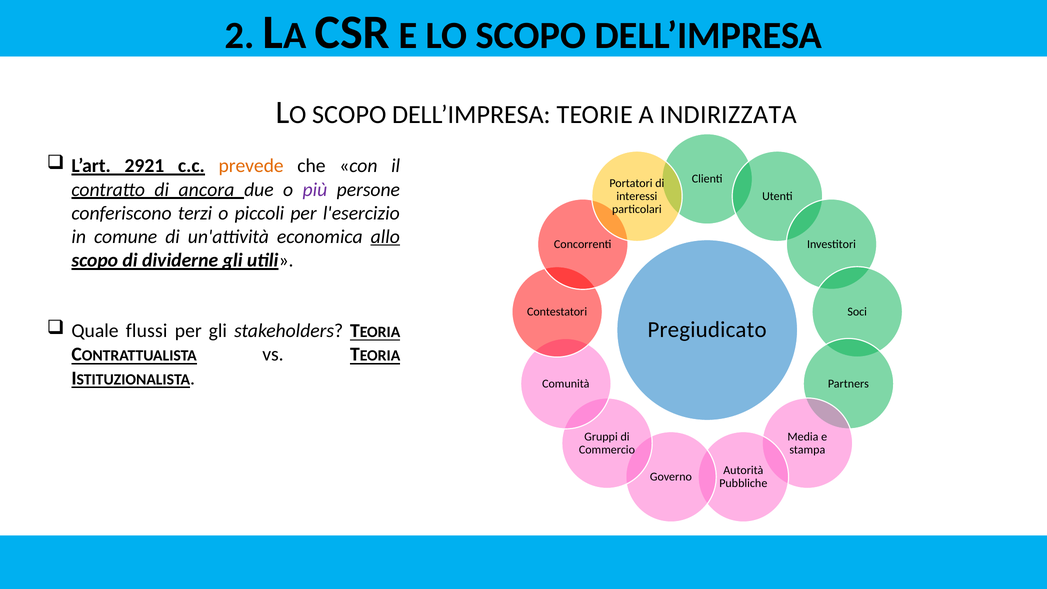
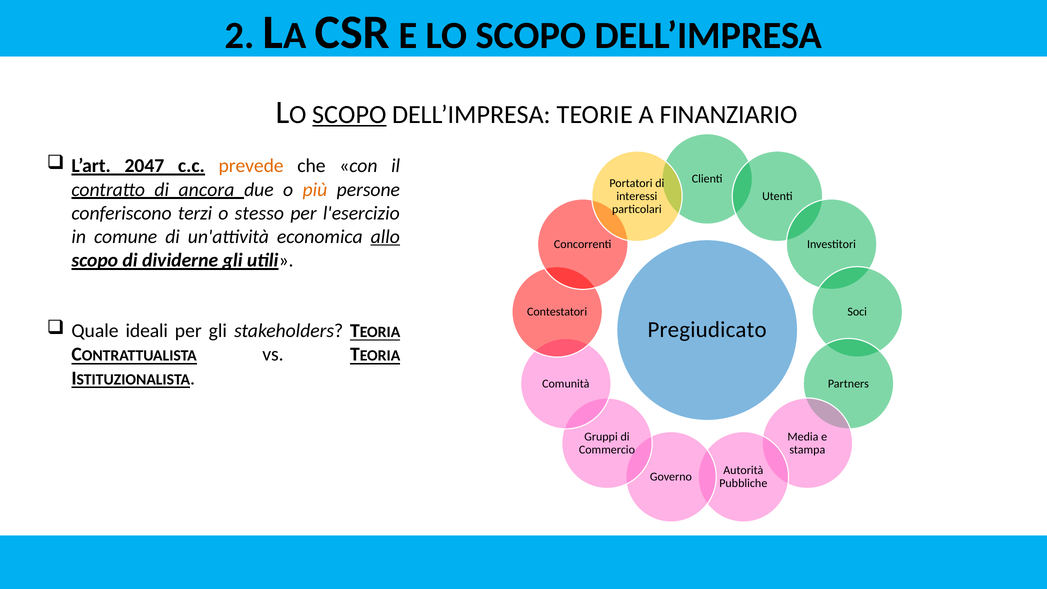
SCOPO underline: none -> present (349, 115)
INDIRIZZATA: INDIRIZZATA -> FINANZIARIO (729, 115)
2921: 2921 -> 2047 (144, 166)
più colour: purple -> orange (315, 190)
piccoli: piccoli -> stesso (259, 213)
flussi: flussi -> ideali (147, 331)
